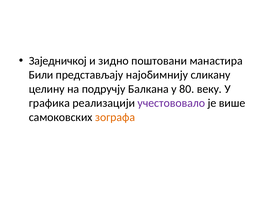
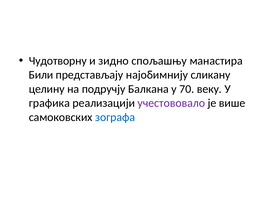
Заједничкој: Заједничкој -> Чудотворну (58, 61)
поштовани: поштовани -> спољашњу (159, 61)
80: 80 -> 70 (187, 89)
зографа colour: orange -> blue (115, 117)
